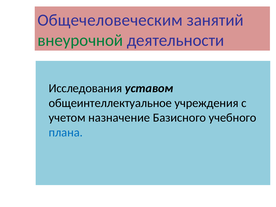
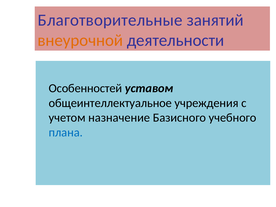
Общечеловеческим: Общечеловеческим -> Благотворительные (110, 20)
внеурочной colour: green -> orange (80, 40)
Исследования: Исследования -> Особенностей (85, 88)
